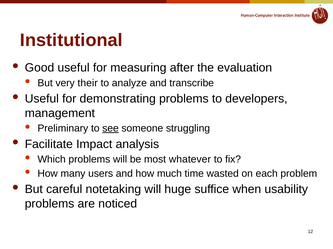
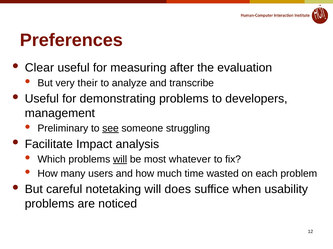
Institutional: Institutional -> Preferences (71, 40)
Good: Good -> Clear (39, 68)
will underline: none -> present (120, 160)
huge: huge -> does (178, 190)
